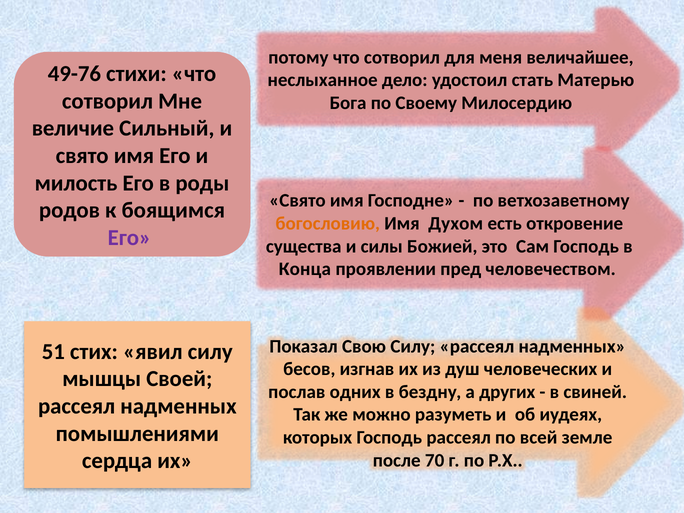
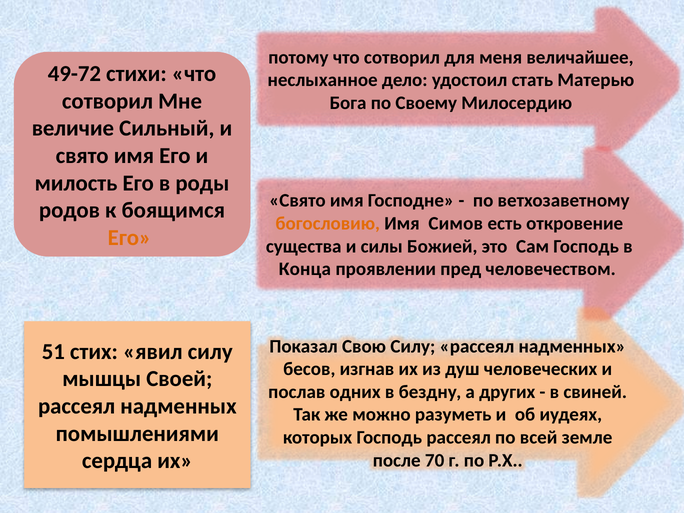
49-76: 49-76 -> 49-72 (74, 74)
Духом: Духом -> Симов (456, 224)
Его colour: purple -> orange (129, 238)
